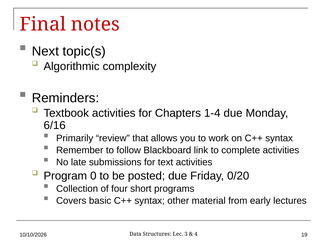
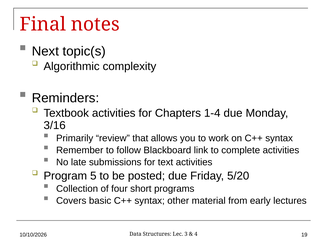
6/16: 6/16 -> 3/16 (55, 125)
0: 0 -> 5 (93, 176)
0/20: 0/20 -> 5/20 (238, 176)
